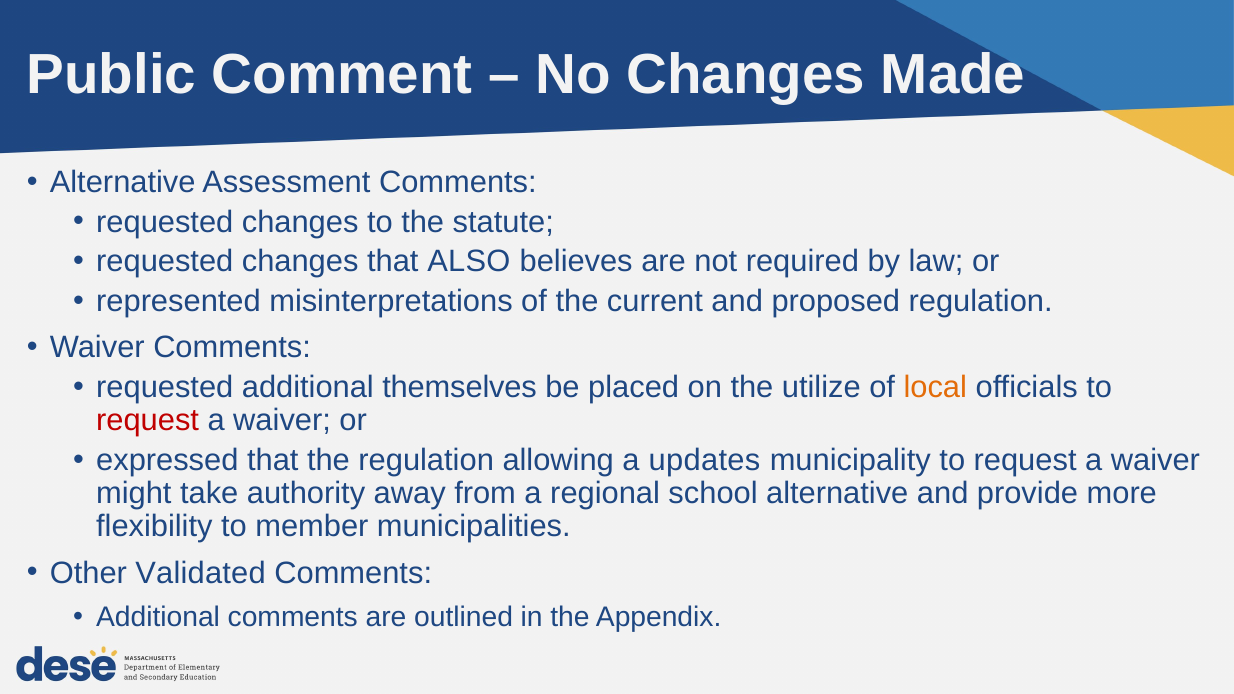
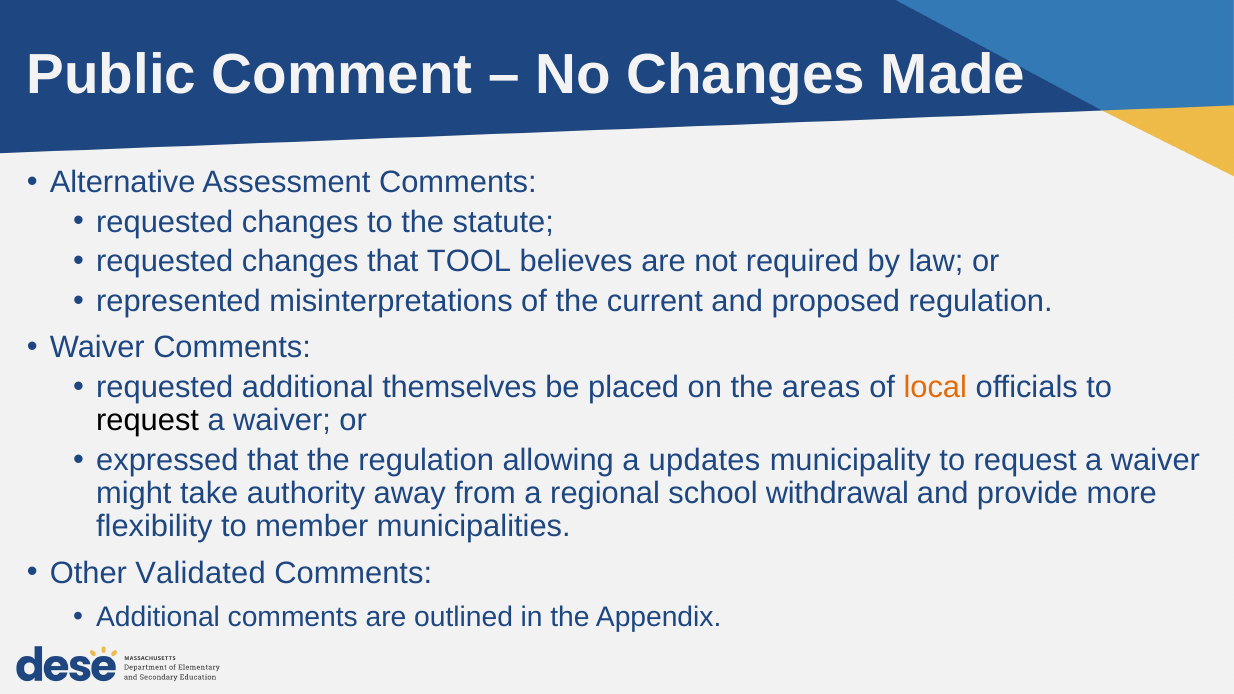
ALSO: ALSO -> TOOL (469, 262)
utilize: utilize -> areas (821, 387)
request colour: red -> black (148, 420)
school alternative: alternative -> withdrawal (837, 494)
